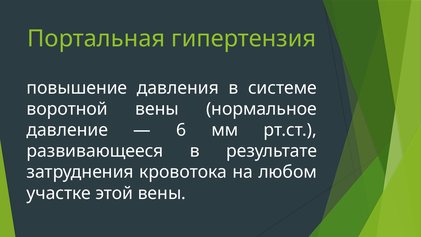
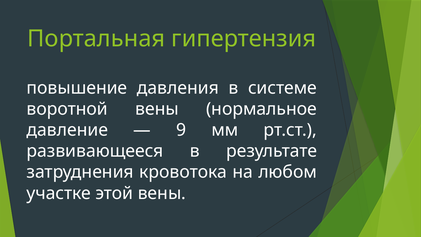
6: 6 -> 9 (181, 130)
